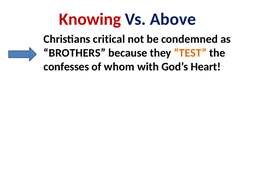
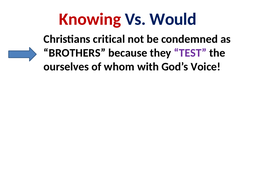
Above: Above -> Would (173, 19)
TEST colour: orange -> purple (190, 53)
confesses: confesses -> ourselves (66, 67)
Heart: Heart -> Voice (206, 67)
